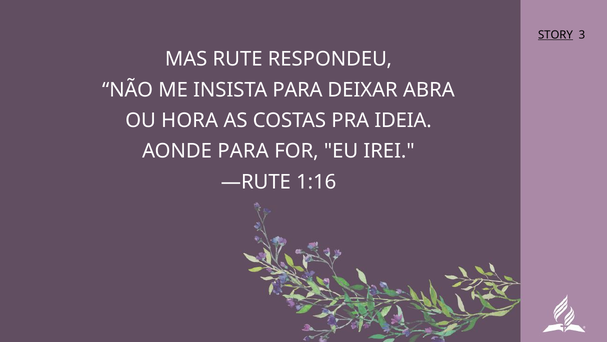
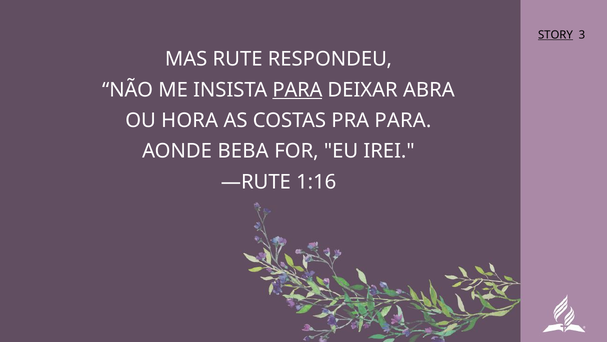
PARA underline: none -> present (297, 90)
PRA IDEIA: IDEIA -> PARA (403, 120)
AONDE PARA: PARA -> BEBA (243, 151)
